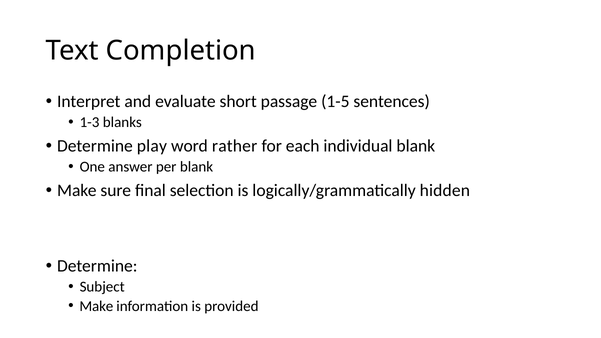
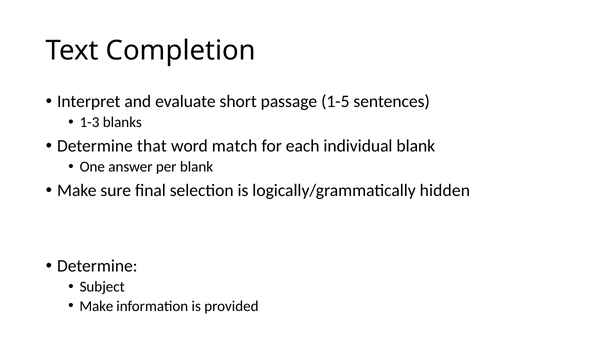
play: play -> that (152, 146)
rather: rather -> match (235, 146)
